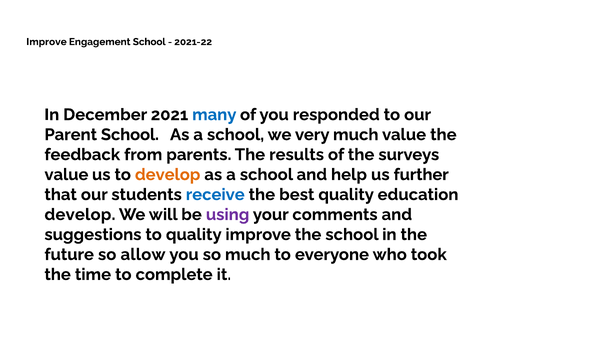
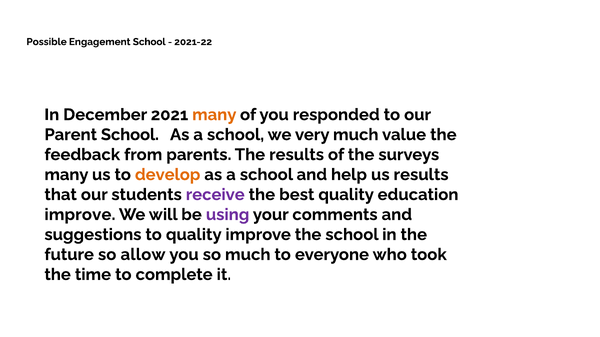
Improve: Improve -> Possible (47, 42)
many colour: blue -> orange (214, 115)
value: value -> many (66, 175)
us further: further -> results (421, 175)
receive colour: blue -> purple (215, 195)
develop: develop -> improve (80, 215)
